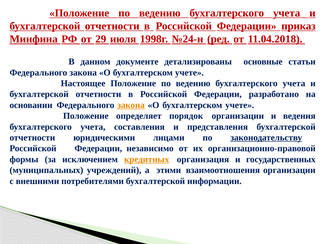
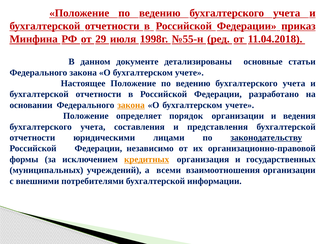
№24-н: №24-н -> №55-н (188, 39)
этими: этими -> всеми (169, 170)
